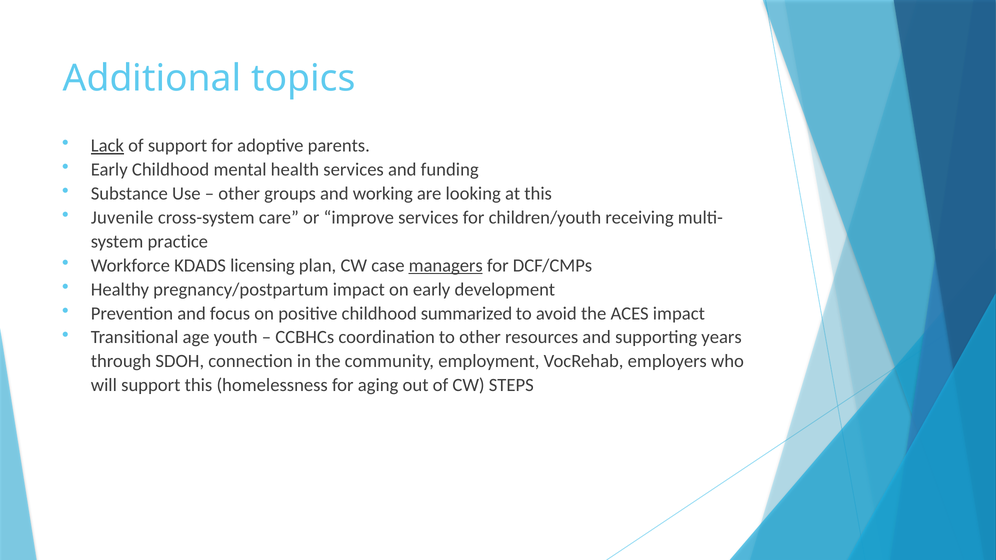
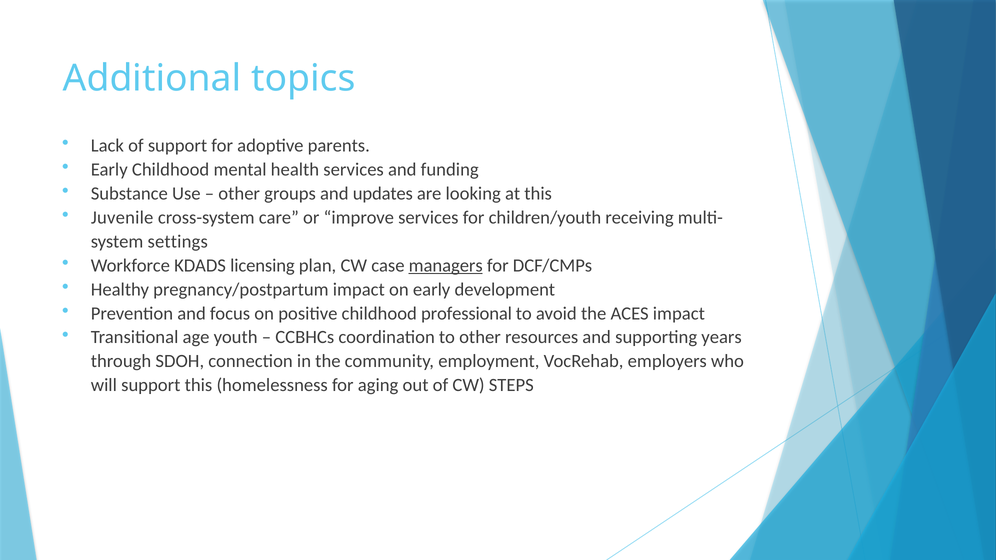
Lack underline: present -> none (107, 146)
working: working -> updates (383, 194)
practice: practice -> settings (178, 242)
summarized: summarized -> professional (467, 314)
